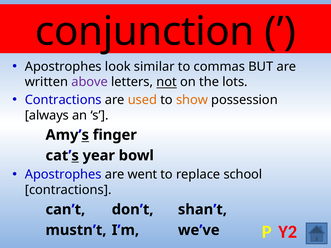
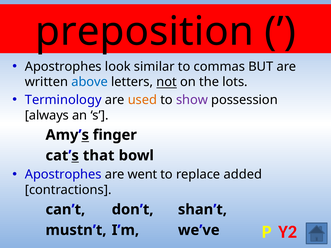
conjunction: conjunction -> preposition (145, 32)
above colour: purple -> blue (90, 82)
Contractions: Contractions -> Terminology (63, 100)
show colour: orange -> purple (192, 100)
year: year -> that (99, 156)
school: school -> added (243, 175)
